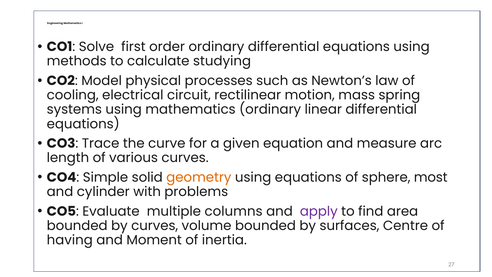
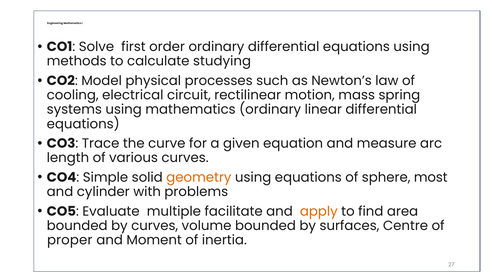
columns: columns -> facilitate (234, 211)
apply colour: purple -> orange (319, 211)
having: having -> proper (70, 240)
